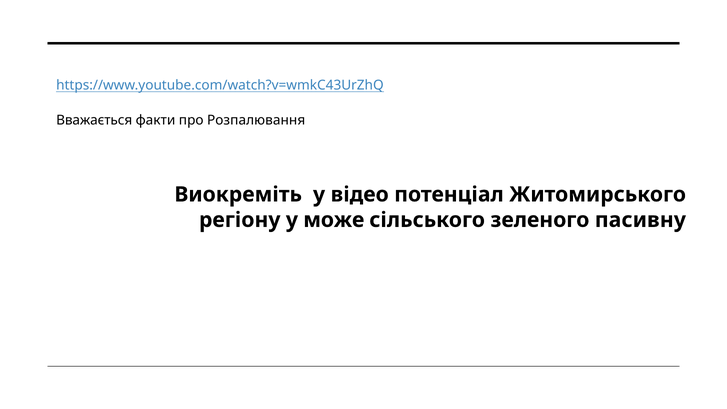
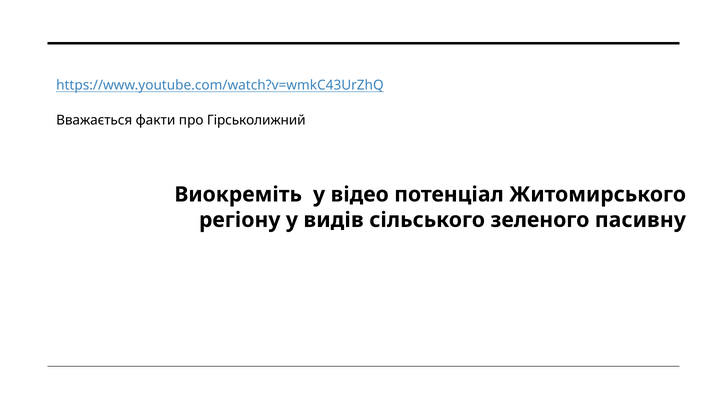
Розпалювання: Розпалювання -> Гірськолижний (256, 120)
може: може -> видів (334, 220)
